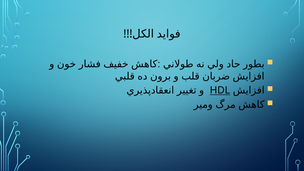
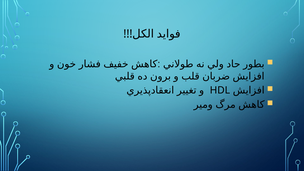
HDL underline: present -> none (220, 90)
